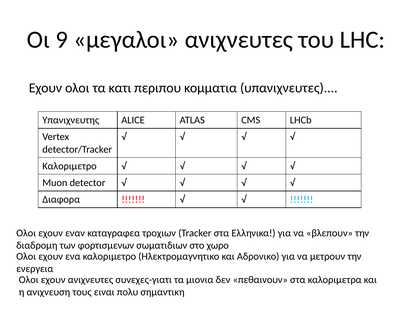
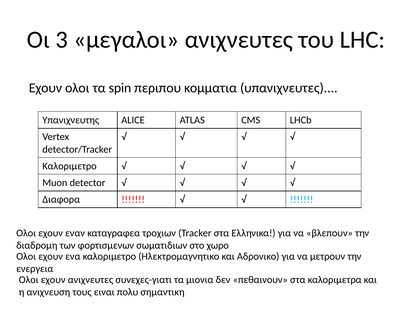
9: 9 -> 3 (62, 40)
κατι: κατι -> spin (120, 88)
